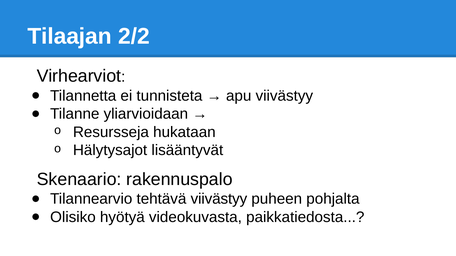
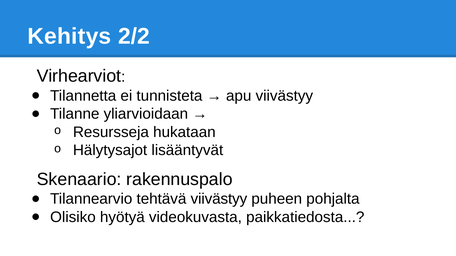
Tilaajan: Tilaajan -> Kehitys (69, 36)
